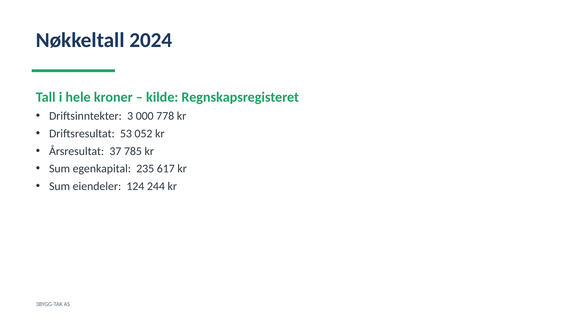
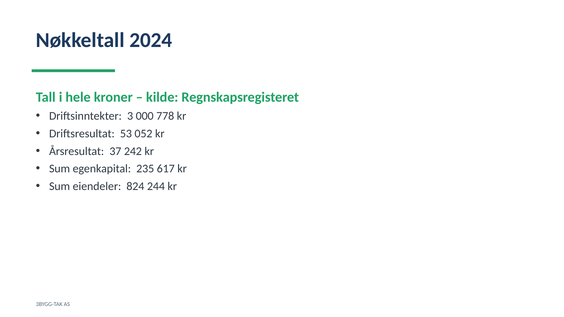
785: 785 -> 242 (133, 151)
124: 124 -> 824 (135, 187)
